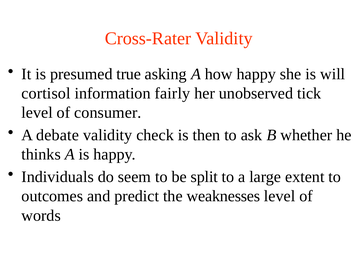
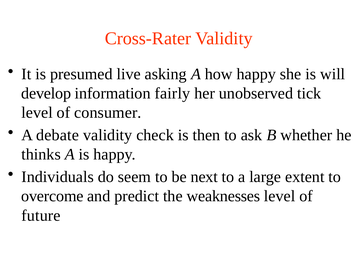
true: true -> live (129, 74)
cortisol: cortisol -> develop (46, 94)
split: split -> next (204, 177)
outcomes: outcomes -> overcome (52, 197)
words: words -> future (41, 216)
